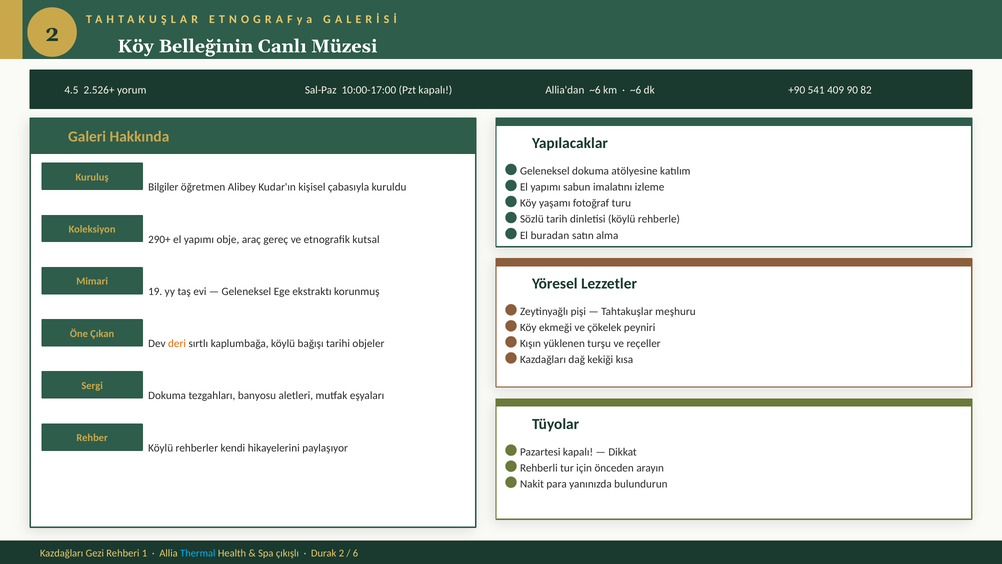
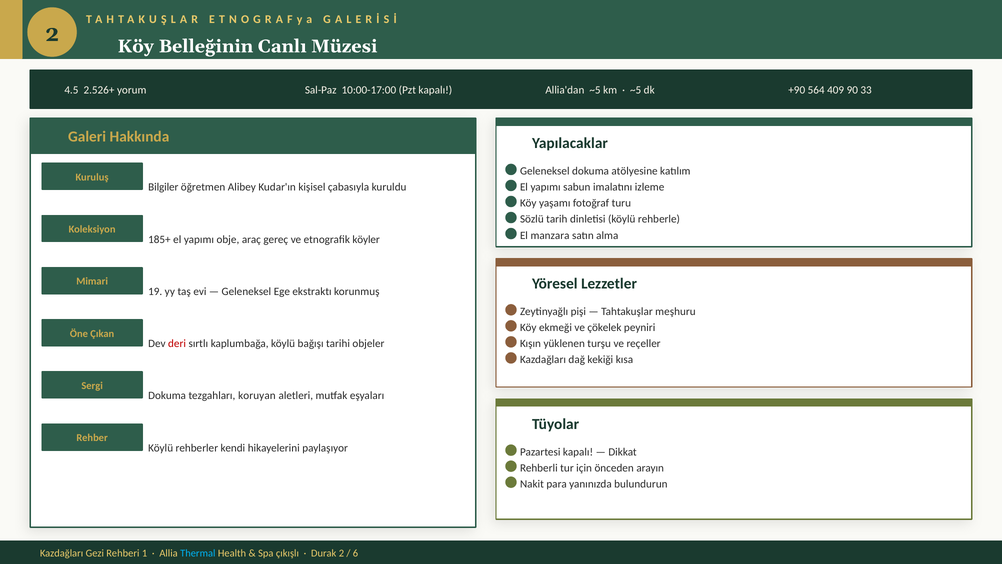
~6: ~6 -> ~5 (595, 90)
~6: ~6 -> ~5 (636, 90)
541: 541 -> 564 (816, 90)
82: 82 -> 33 (866, 90)
buradan: buradan -> manzara (550, 235)
290+: 290+ -> 185+ (159, 239)
kutsal: kutsal -> köyler (366, 239)
deri colour: orange -> red (177, 343)
banyosu: banyosu -> koruyan (257, 396)
